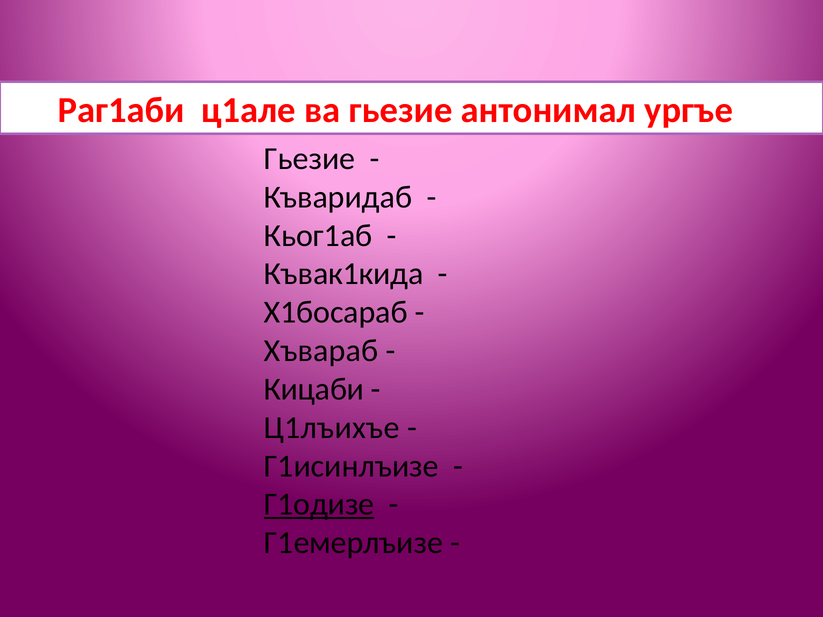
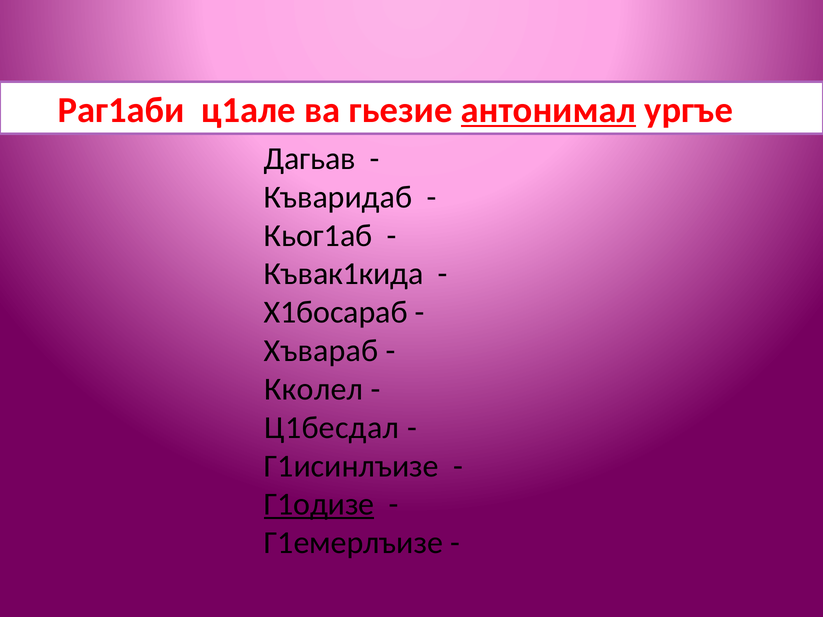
антонимал underline: none -> present (548, 110)
Гьезие: Гьезие -> Дагьав (310, 159)
Кицаби: Кицаби -> Кколел (314, 389)
Ц1лъихъе: Ц1лъихъе -> Ц1бесдал (332, 428)
